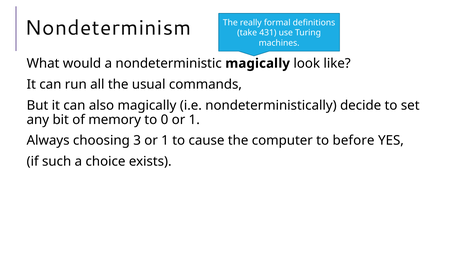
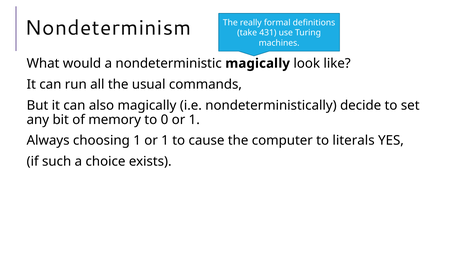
choosing 3: 3 -> 1 (137, 141)
before: before -> literals (354, 141)
